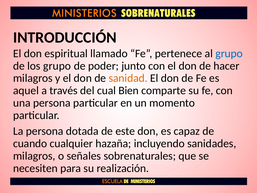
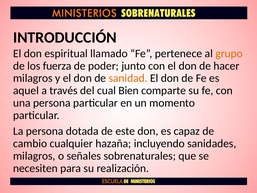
grupo colour: blue -> orange (229, 53)
los grupo: grupo -> fuerza (57, 66)
cuando: cuando -> cambio (30, 143)
